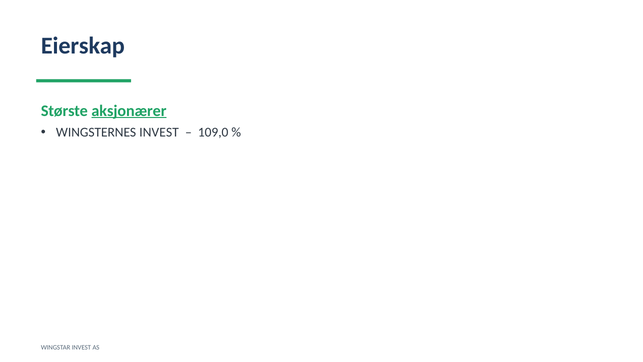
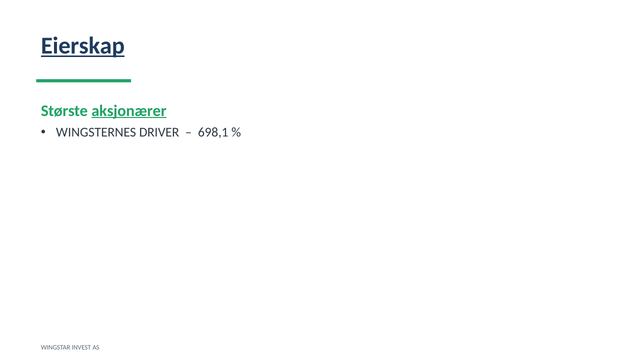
Eierskap underline: none -> present (83, 46)
WINGSTERNES INVEST: INVEST -> DRIVER (159, 132)
109,0: 109,0 -> 698,1 (213, 132)
